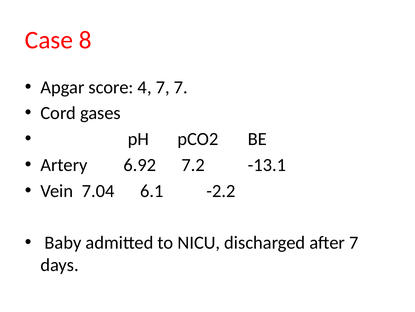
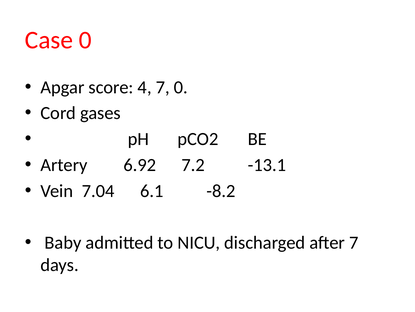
Case 8: 8 -> 0 (85, 40)
7 7: 7 -> 0 (181, 87)
-2.2: -2.2 -> -8.2 (221, 190)
